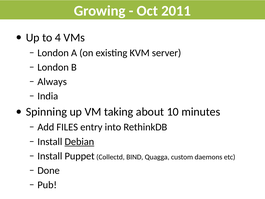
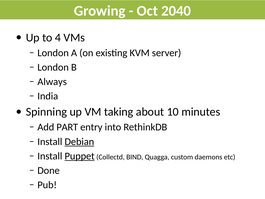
2011: 2011 -> 2040 (176, 11)
FILES: FILES -> PART (67, 127)
Puppet underline: none -> present (80, 156)
